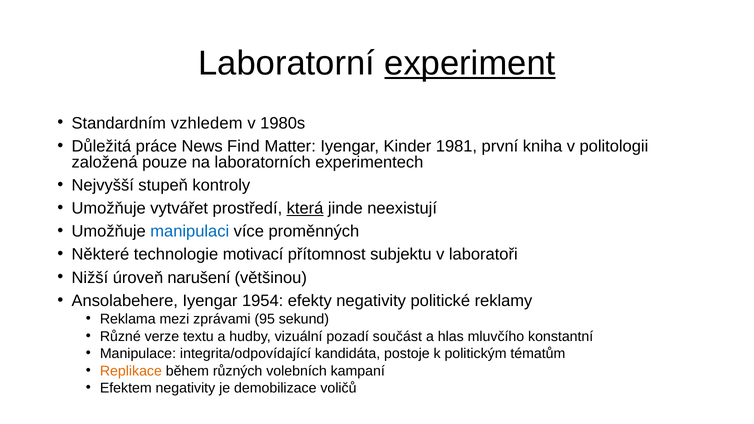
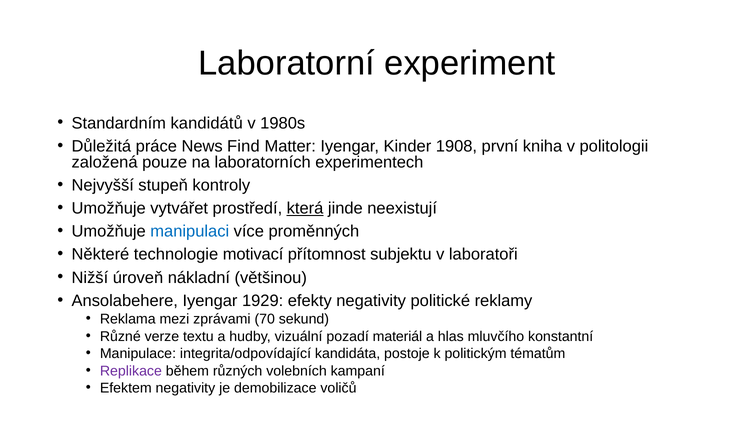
experiment underline: present -> none (470, 63)
vzhledem: vzhledem -> kandidátů (207, 123)
1981: 1981 -> 1908 (456, 146)
narušení: narušení -> nákladní (199, 278)
1954: 1954 -> 1929 (263, 301)
95: 95 -> 70 (265, 319)
součást: součást -> materiál (397, 337)
Replikace colour: orange -> purple (131, 371)
